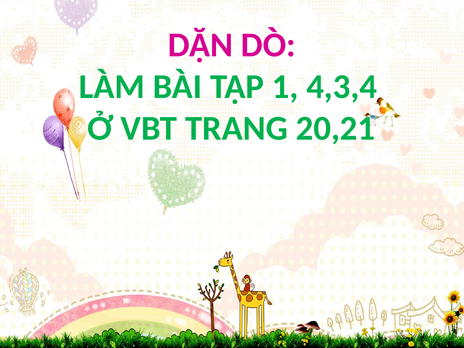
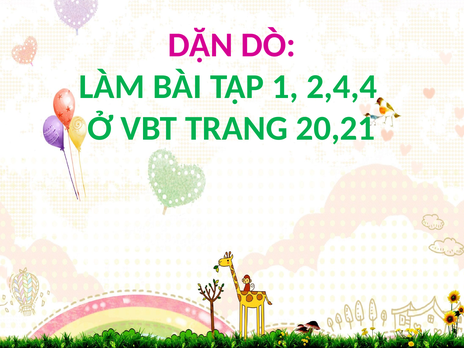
4,3,4: 4,3,4 -> 2,4,4 (342, 87)
